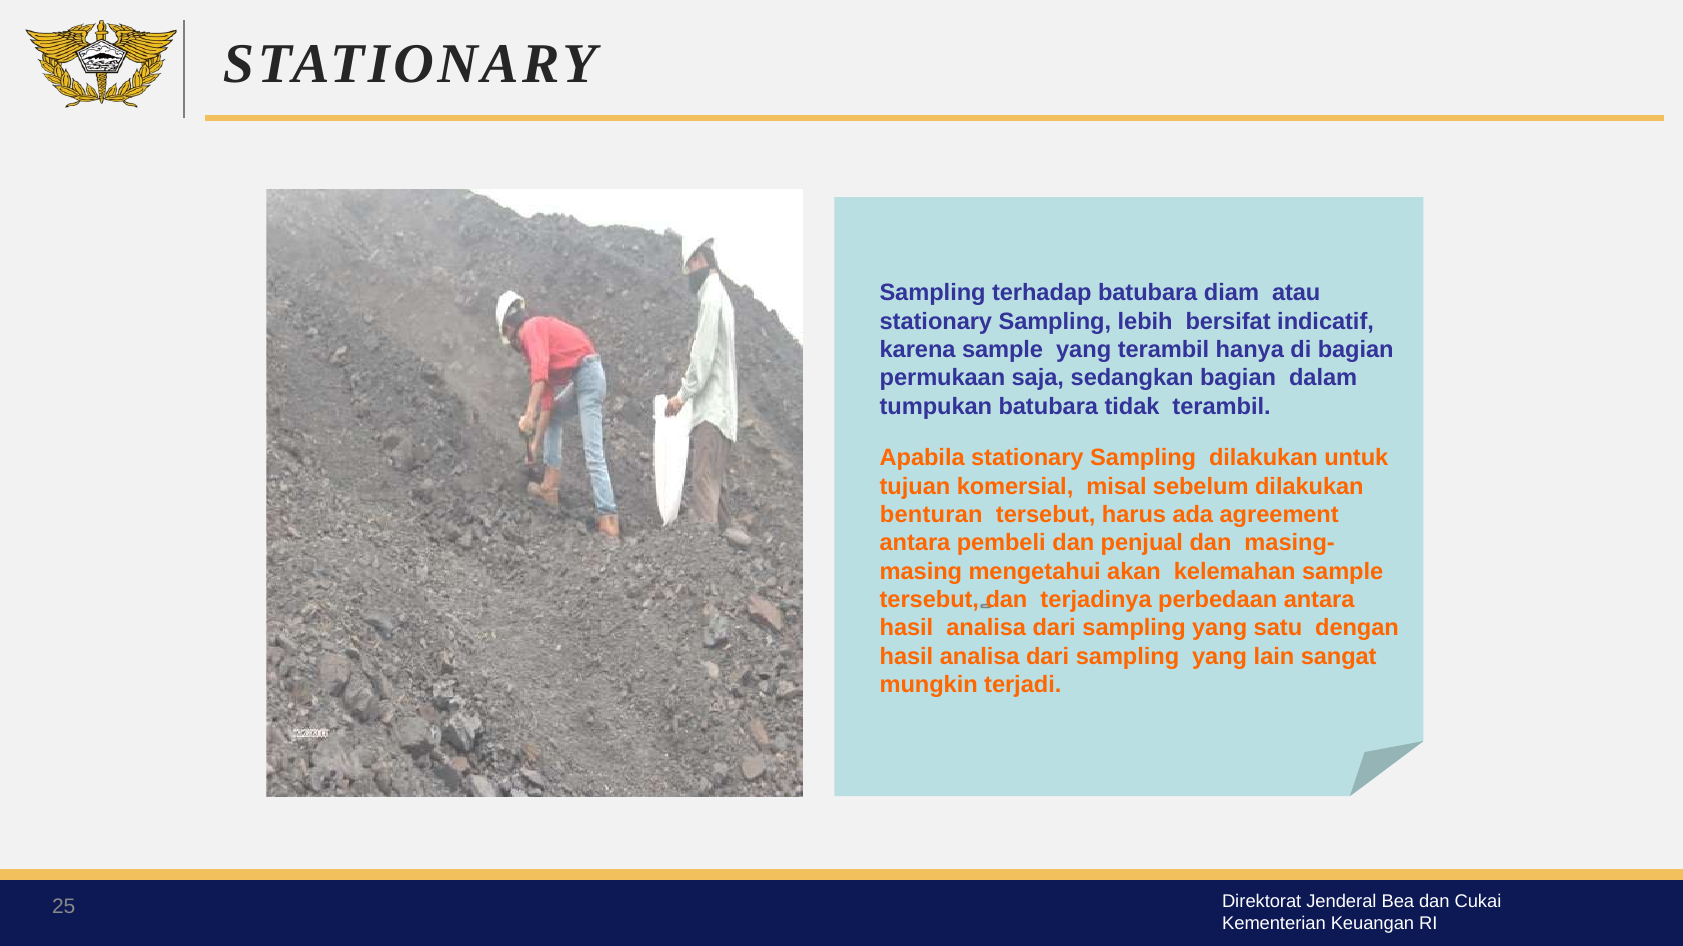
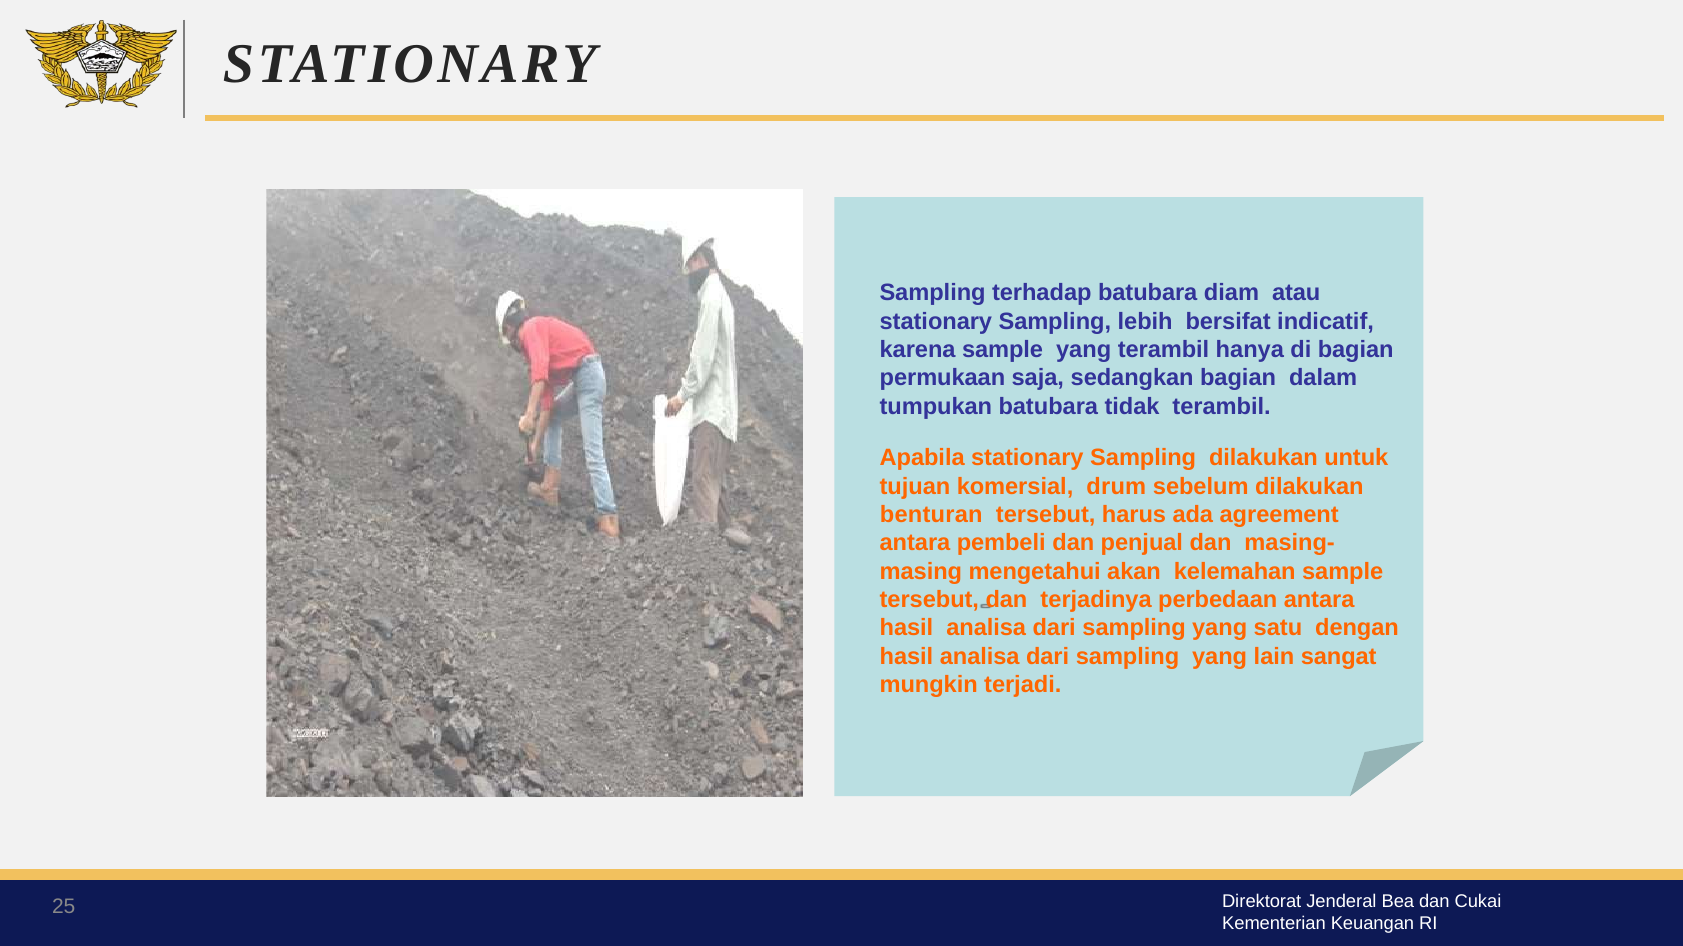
misal: misal -> drum (1116, 487)
